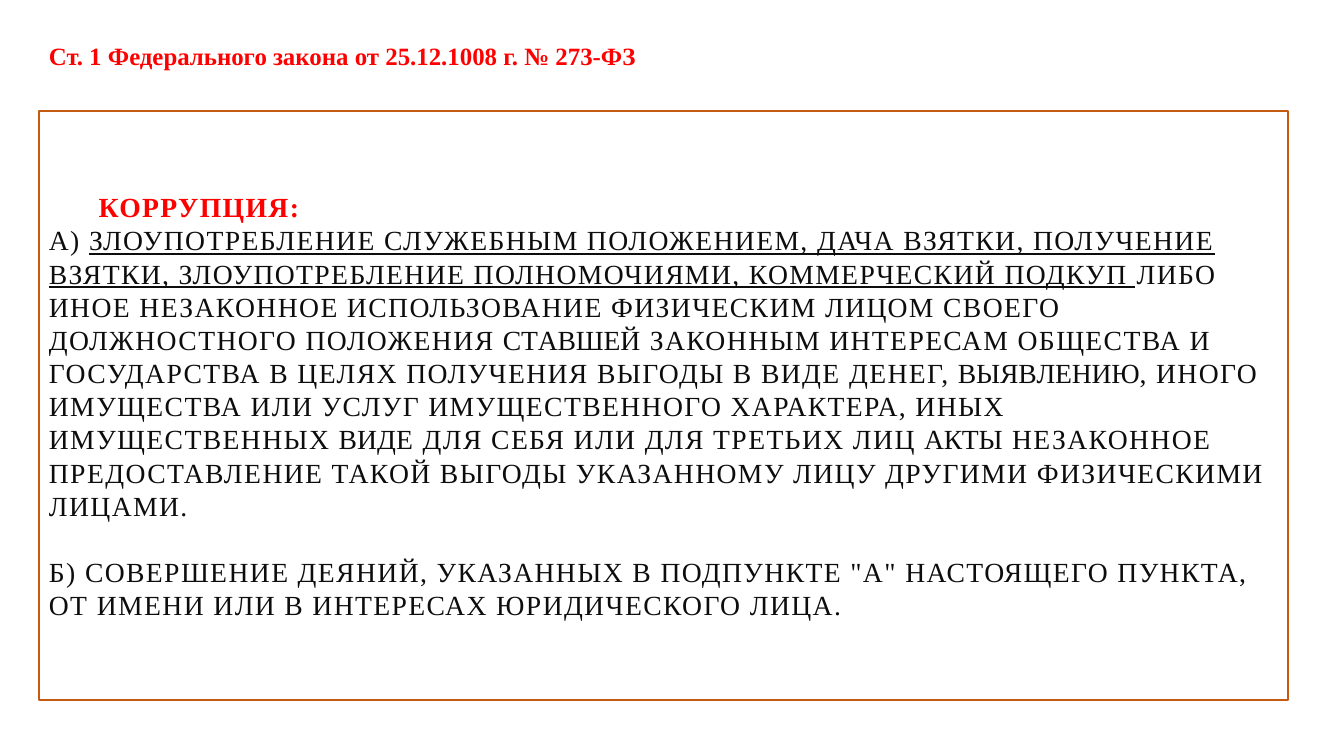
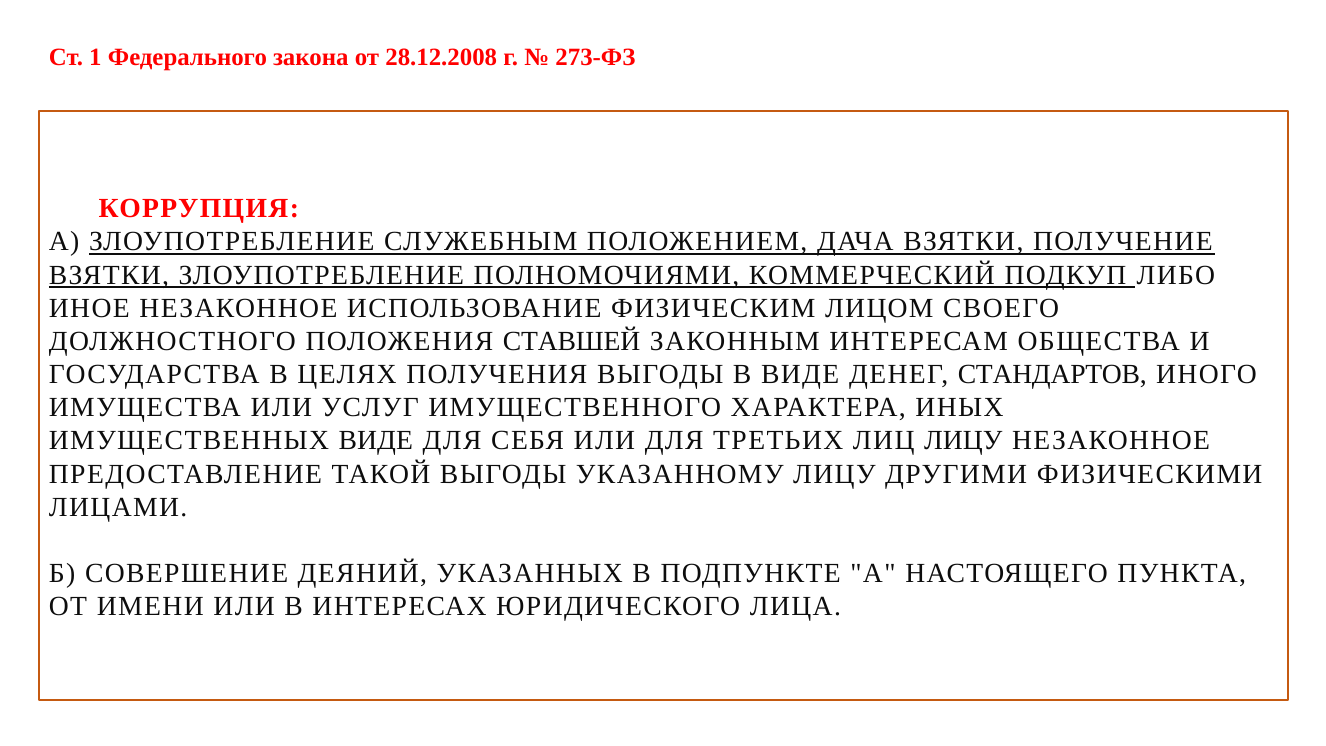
25.12.1008: 25.12.1008 -> 28.12.2008 (441, 58)
ВЫЯВЛЕНИЮ: ВЫЯВЛЕНИЮ -> СТАНДАРТОВ (1052, 374)
ЛИЦ АКТЫ: АКТЫ -> ЛИЦУ (963, 441)
